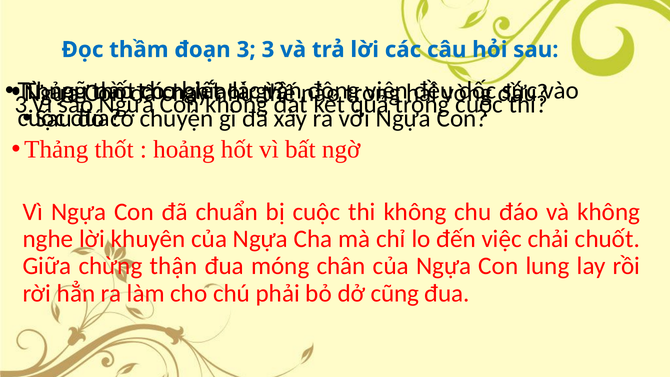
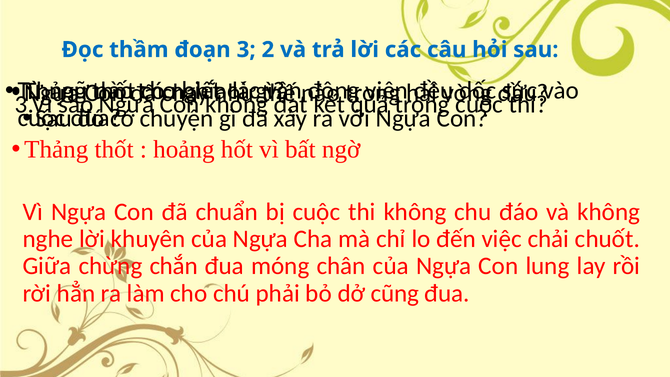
3 3: 3 -> 2 (268, 50)
thận: thận -> chắn (174, 266)
